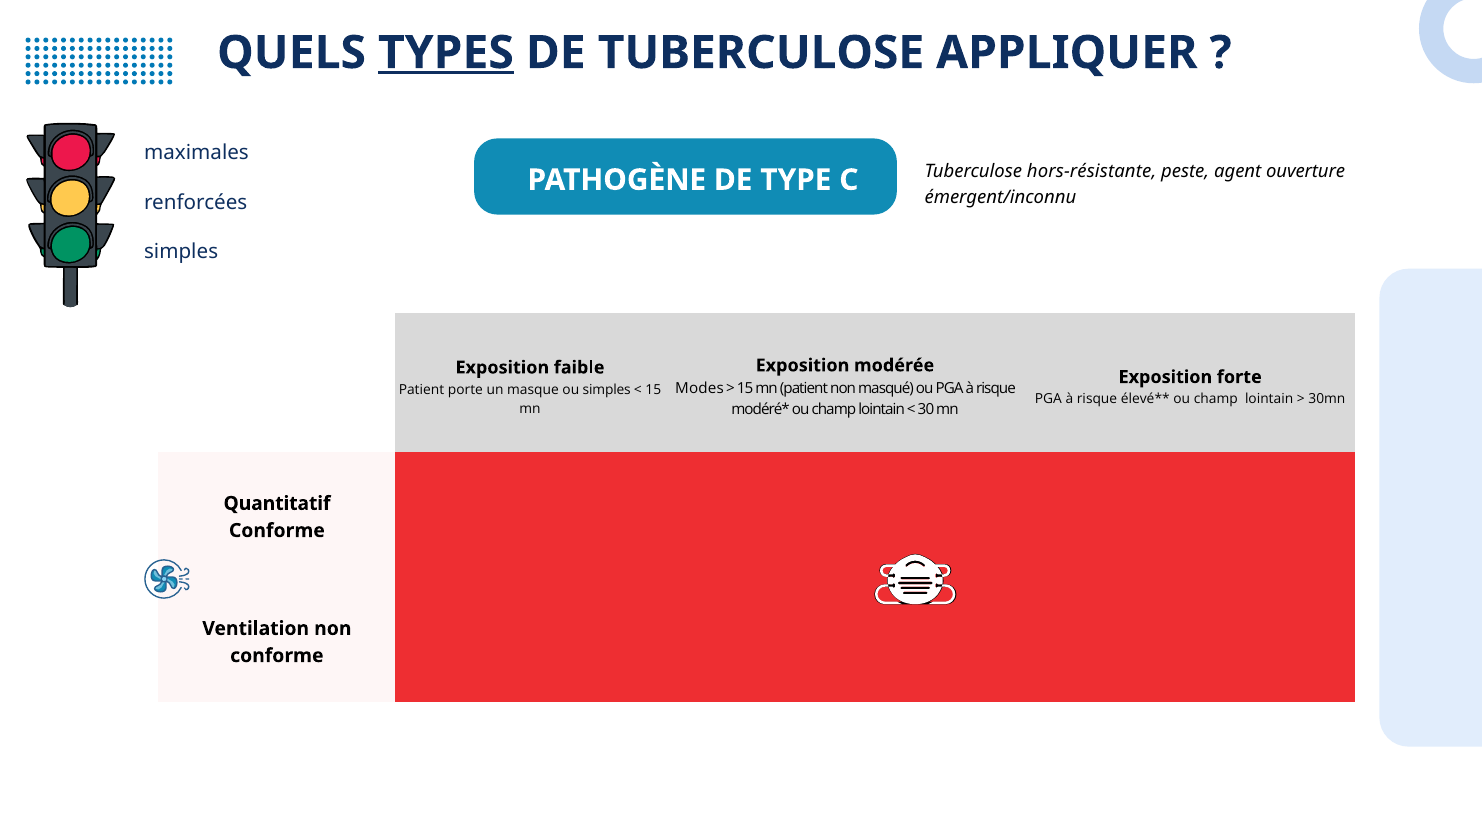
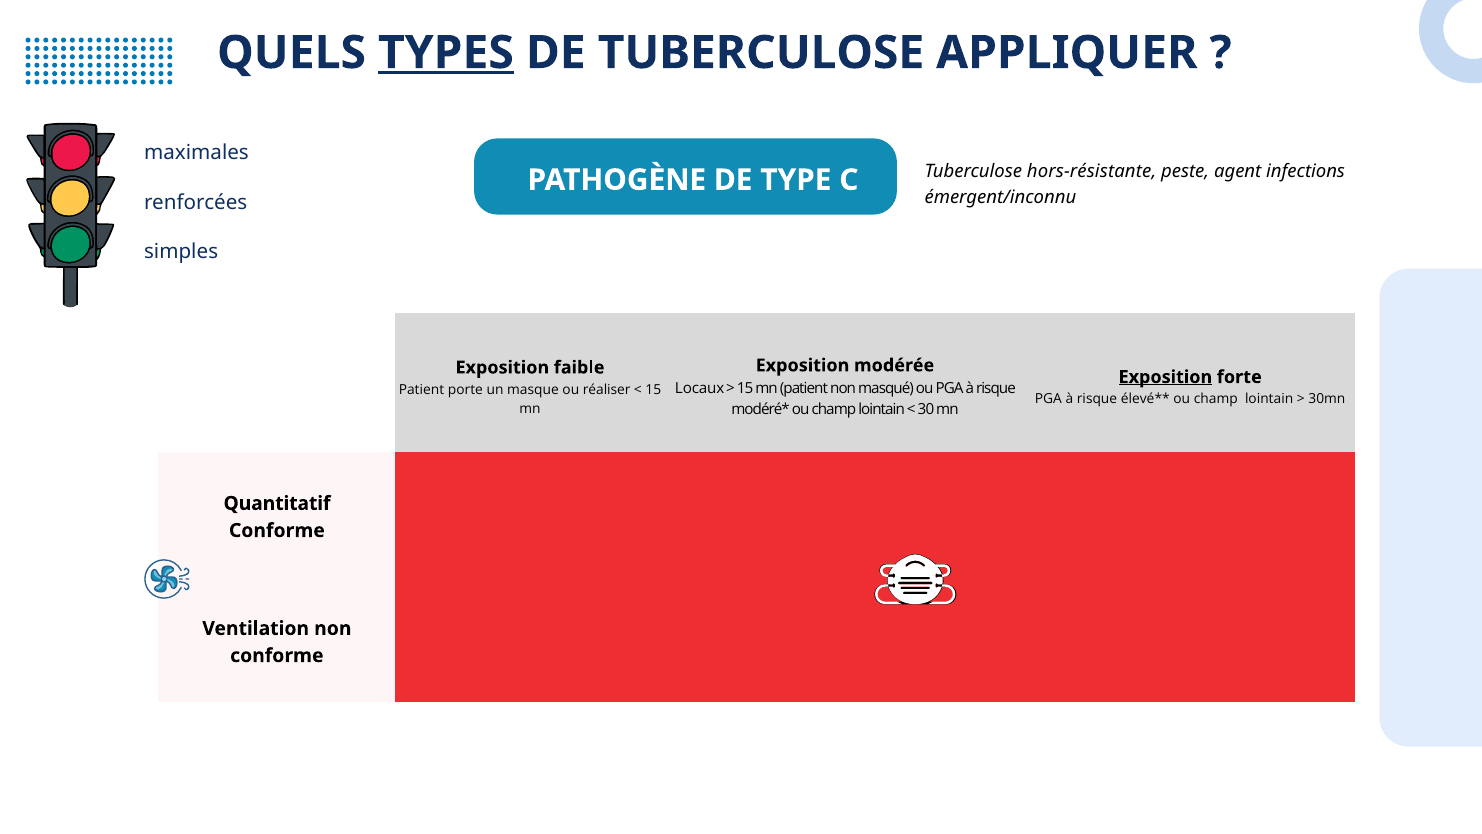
ouverture: ouverture -> infections (1306, 172)
Exposition underline: none -> present (1165, 377)
Modes: Modes -> Locaux (700, 388)
ou simples: simples -> réaliser (607, 389)
